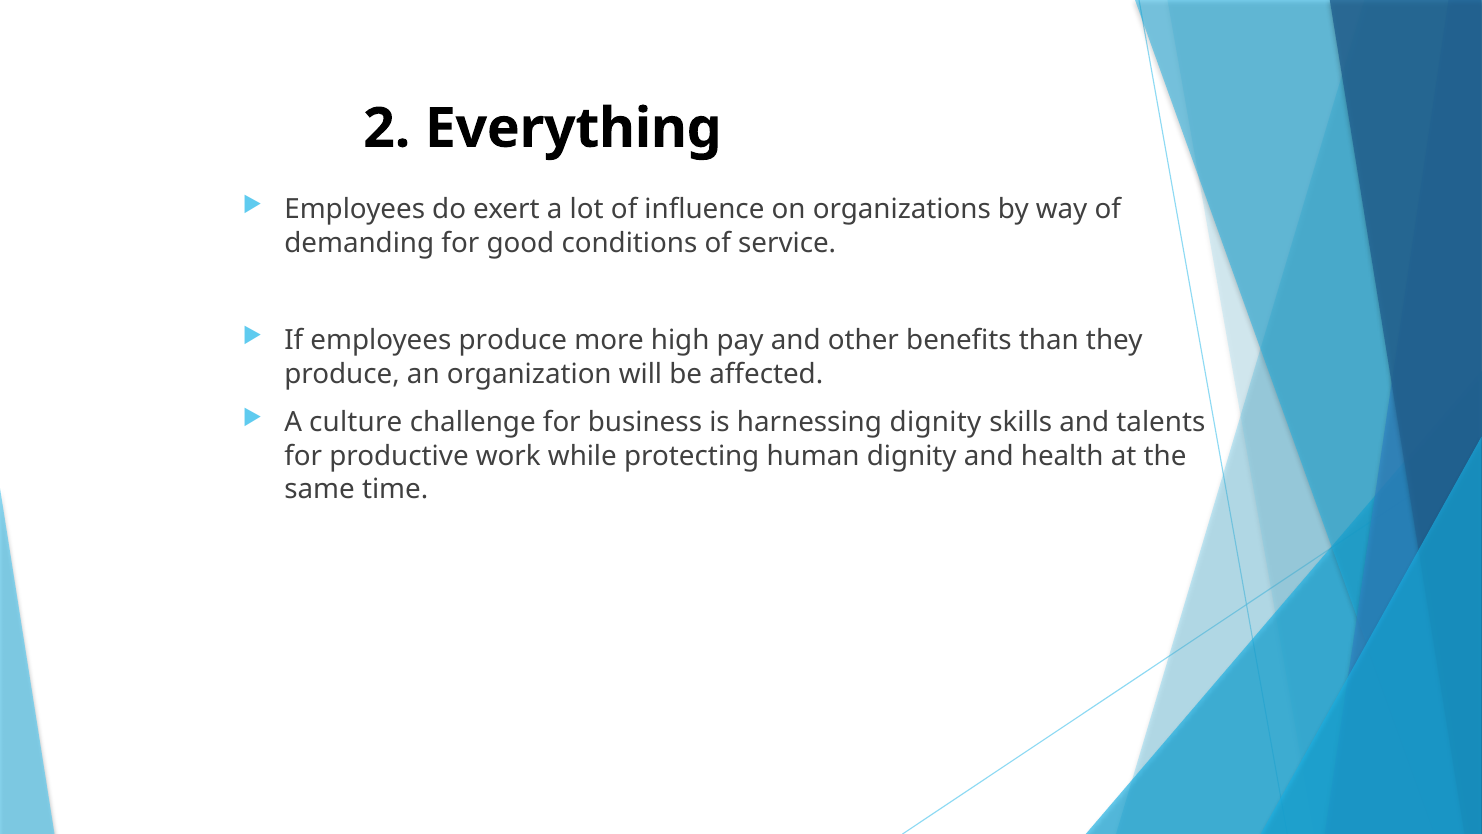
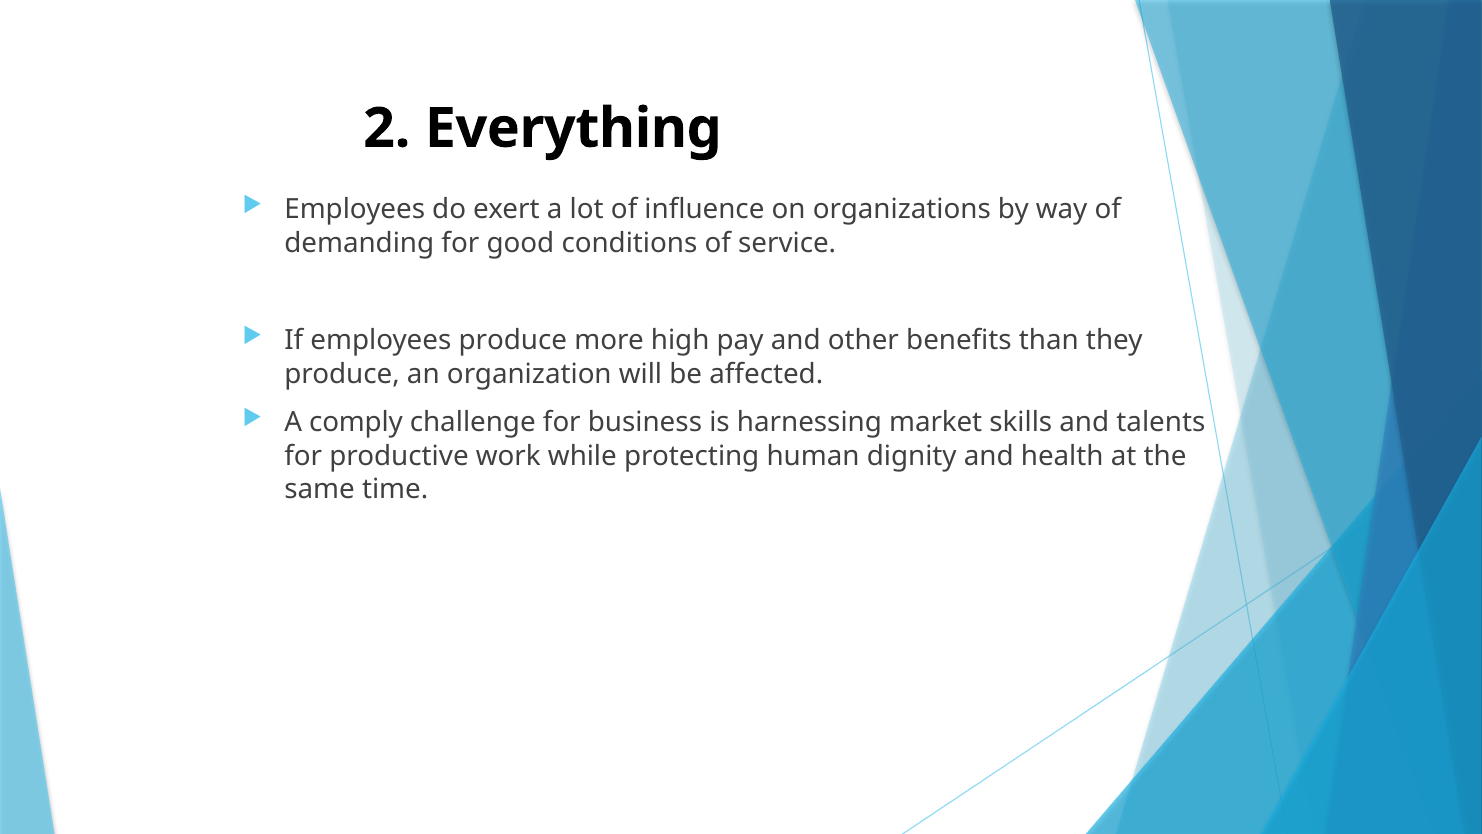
culture: culture -> comply (356, 422)
harnessing dignity: dignity -> market (936, 422)
